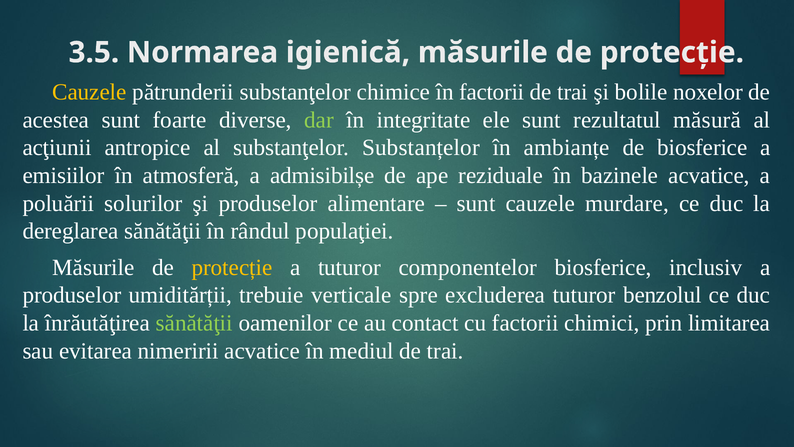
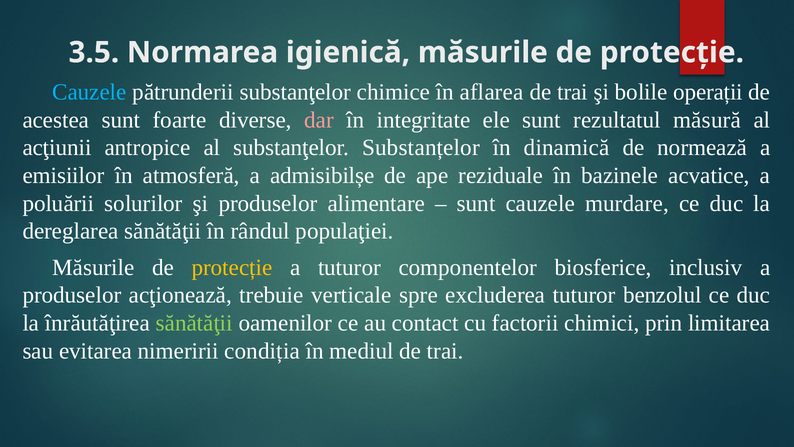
Cauzele colour: yellow -> light blue (89, 92)
în factorii: factorii -> aflarea (492, 92)
noxelor: noxelor -> operații (708, 92)
dar colour: light green -> pink (319, 120)
ambianțe: ambianțe -> dinamică (567, 148)
de biosferice: biosferice -> normează (702, 148)
umiditărții: umiditărții -> acţionează (180, 295)
nimeririi acvatice: acvatice -> condiția (262, 351)
